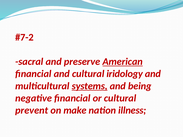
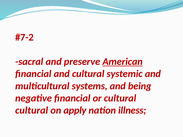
iridology: iridology -> systemic (125, 74)
systems underline: present -> none (90, 86)
prevent: prevent -> cultural (32, 111)
make: make -> apply (75, 111)
